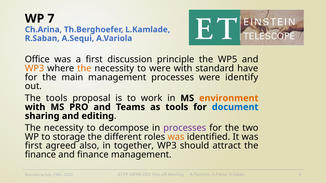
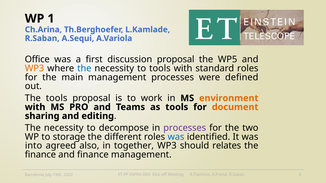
7: 7 -> 1 (51, 19)
discussion principle: principle -> proposal (176, 60)
the colour: orange -> blue (84, 69)
to were: were -> tools (160, 69)
standard have: have -> roles (248, 69)
identify: identify -> defined (242, 77)
document colour: blue -> orange (235, 107)
was colour: orange -> blue (176, 137)
first: first -> into (34, 146)
attract: attract -> relates (227, 146)
